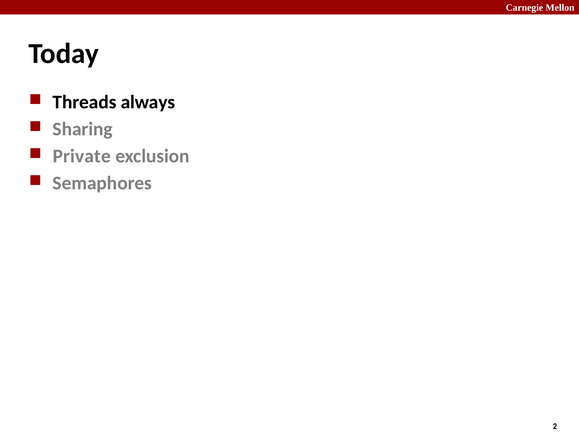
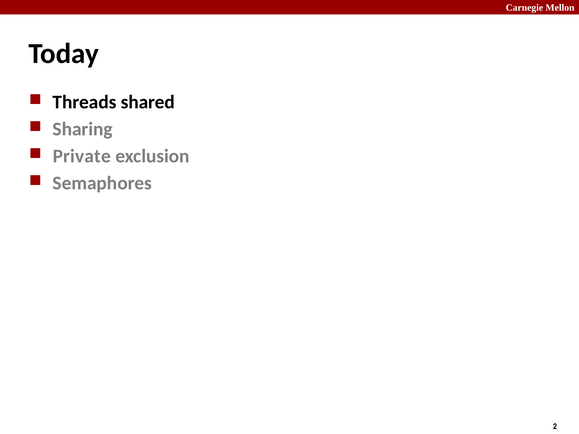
always: always -> shared (148, 102)
